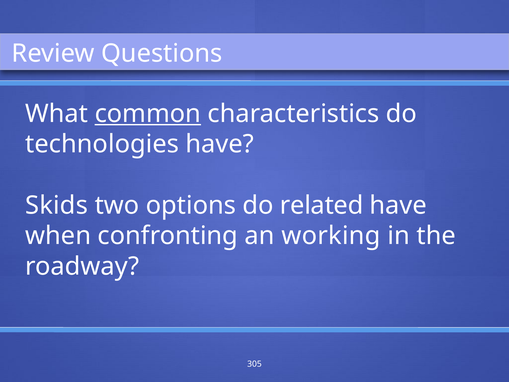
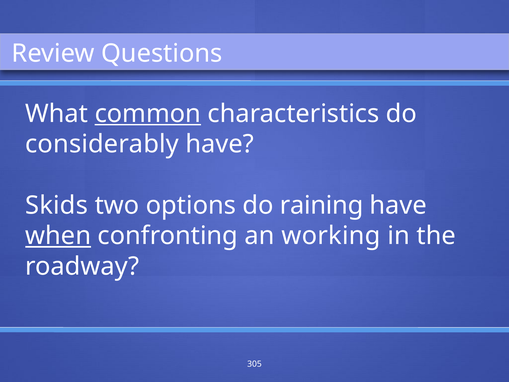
technologies: technologies -> considerably (102, 144)
related: related -> raining (322, 205)
when underline: none -> present (58, 236)
